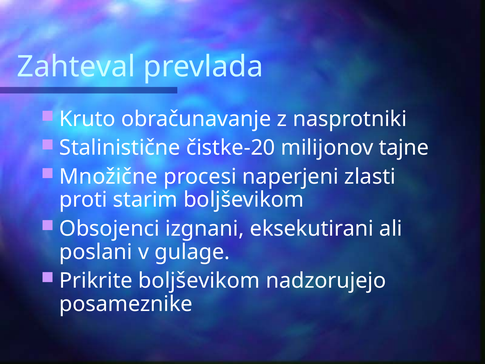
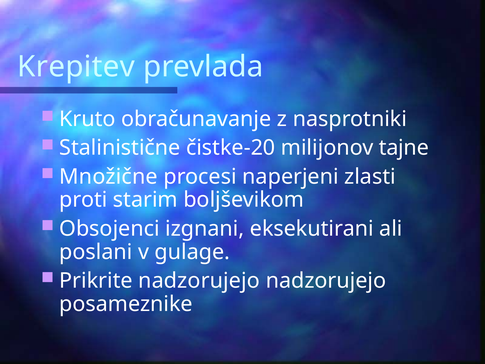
Zahteval: Zahteval -> Krepitev (76, 67)
Prikrite boljševikom: boljševikom -> nadzorujejo (199, 280)
